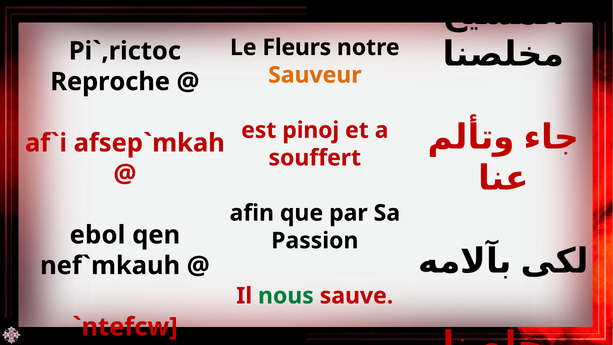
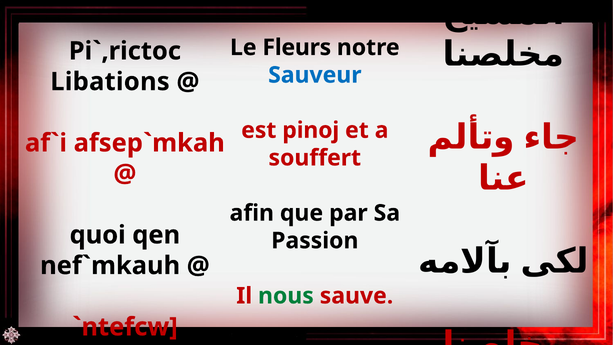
Sauveur colour: orange -> blue (315, 75)
Reproche: Reproche -> Libations (110, 82)
ebol: ebol -> quoi (98, 235)
